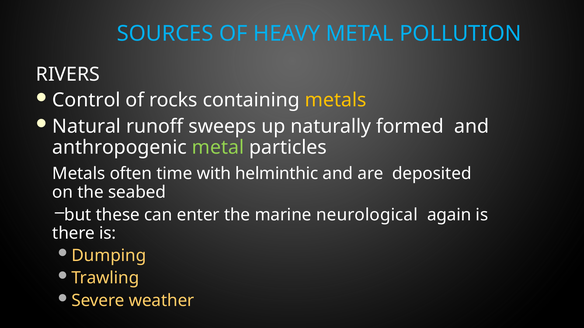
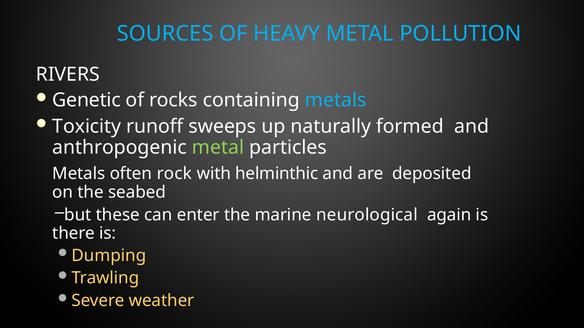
Control: Control -> Genetic (87, 100)
metals colour: yellow -> light blue (336, 100)
Natural: Natural -> Toxicity (87, 127)
time: time -> rock (174, 174)
